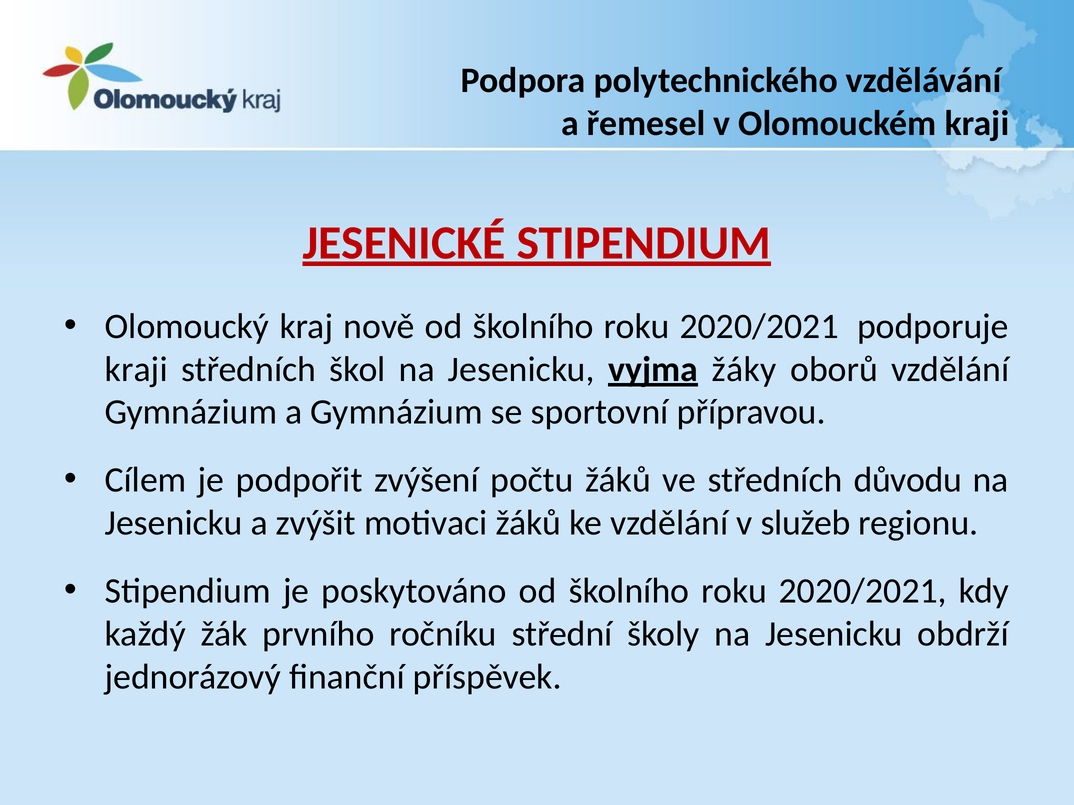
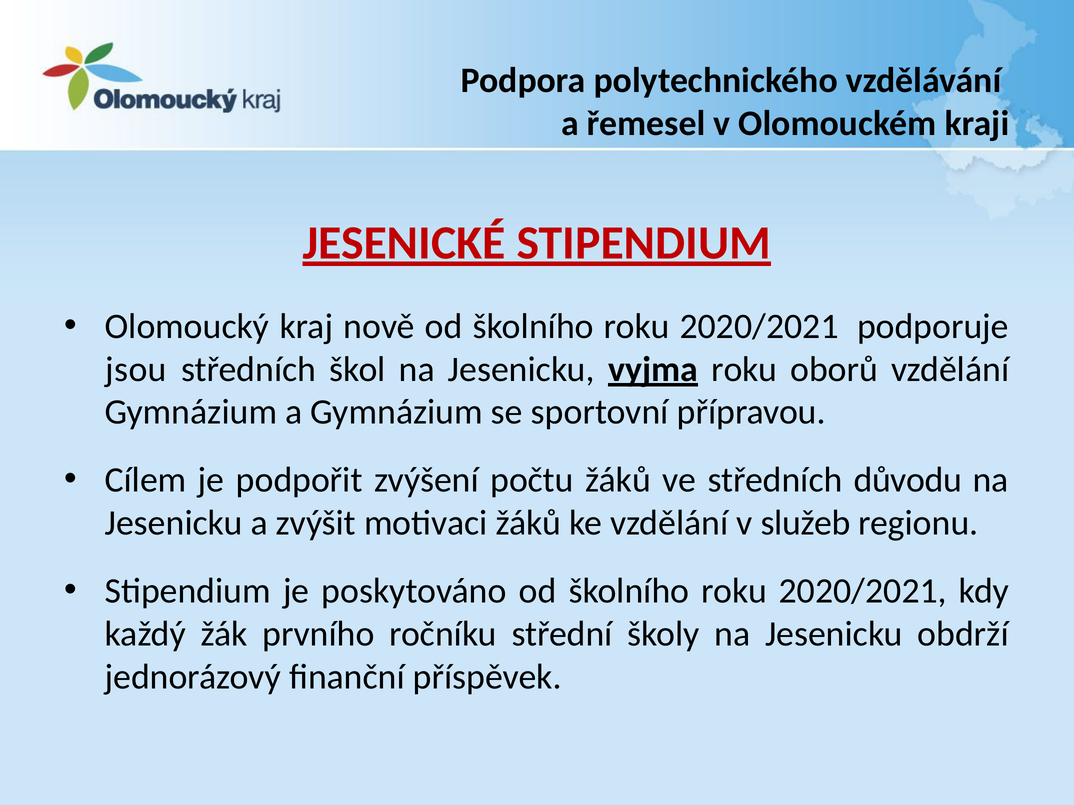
kraji: kraji -> jsou (136, 369)
vyjma žáky: žáky -> roku (744, 369)
